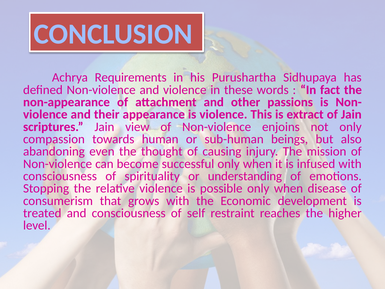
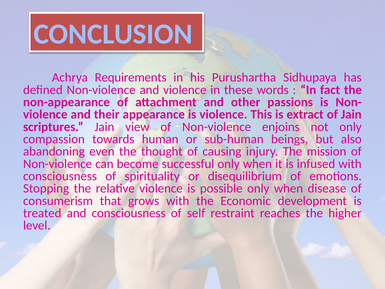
understanding: understanding -> disequilibrium (245, 176)
